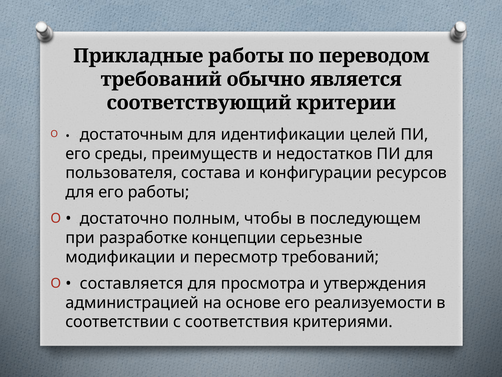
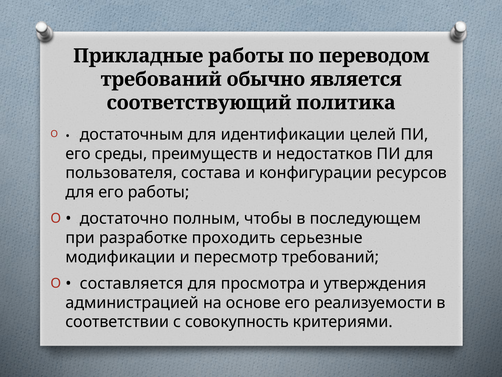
критерии: критерии -> политика (346, 103)
концепции: концепции -> проходить (234, 238)
соответствия: соответствия -> совокупность (237, 322)
